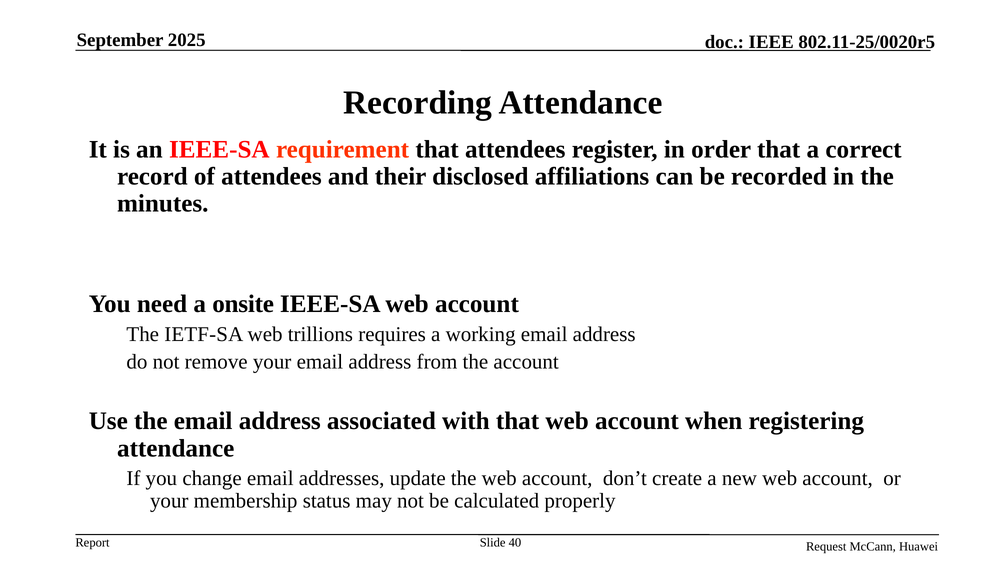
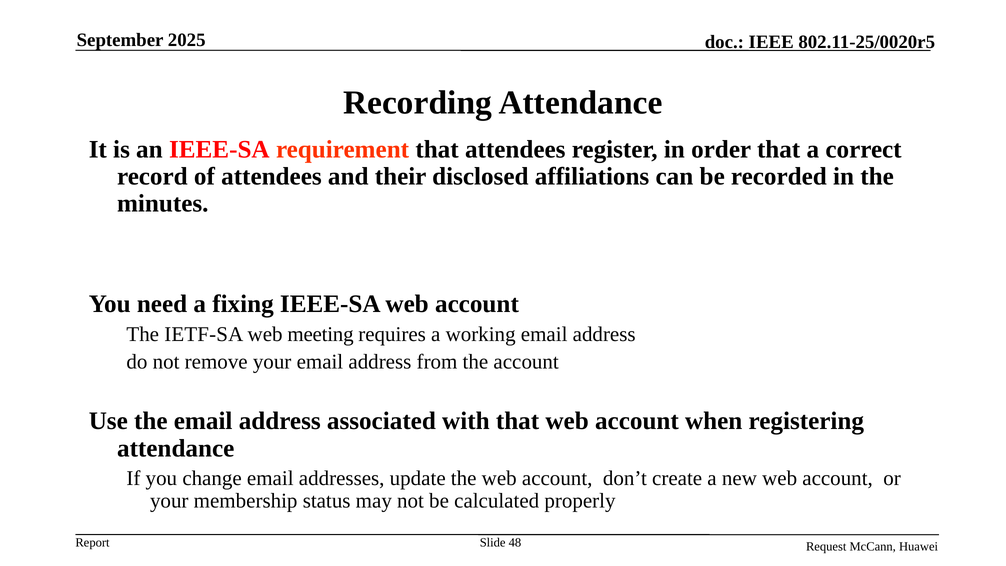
onsite: onsite -> fixing (243, 304)
trillions: trillions -> meeting (321, 334)
40: 40 -> 48 (515, 543)
